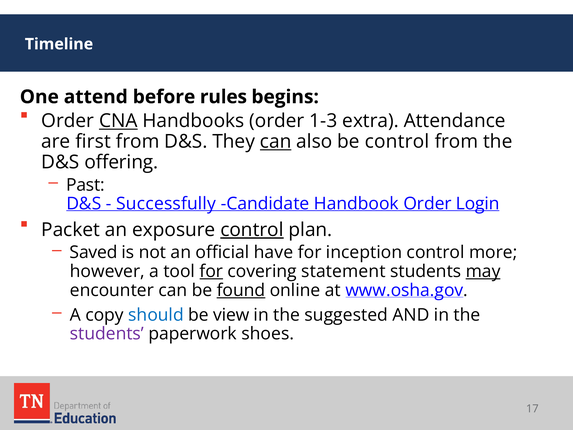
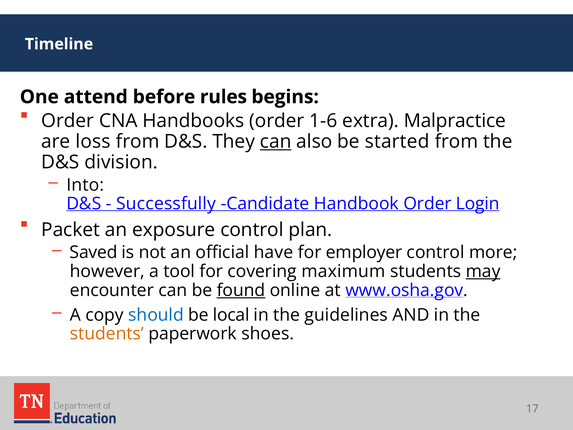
CNA underline: present -> none (118, 121)
1-3: 1-3 -> 1-6 (323, 121)
Attendance: Attendance -> Malpractice (455, 121)
first: first -> loss (93, 142)
be control: control -> started (397, 142)
offering: offering -> division (121, 162)
Past: Past -> Into (85, 185)
control underline: present -> none (252, 230)
inception: inception -> employer (364, 252)
for underline: present -> none (211, 271)
statement: statement -> maximum (343, 271)
view: view -> local (231, 315)
suggested: suggested -> guidelines (346, 315)
students colour: purple -> orange (107, 334)
